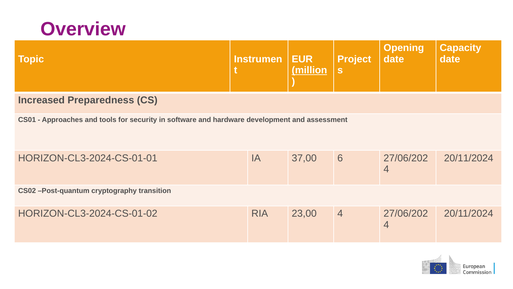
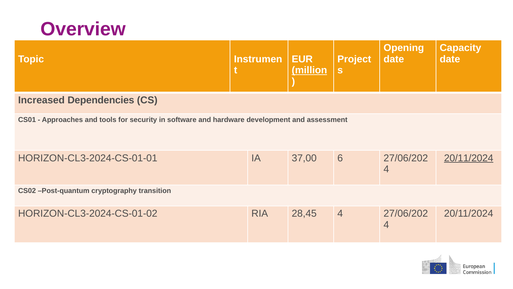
Preparedness: Preparedness -> Dependencies (101, 100)
20/11/2024 underline: none -> present (469, 158)
23,00: 23,00 -> 28,45 (304, 213)
